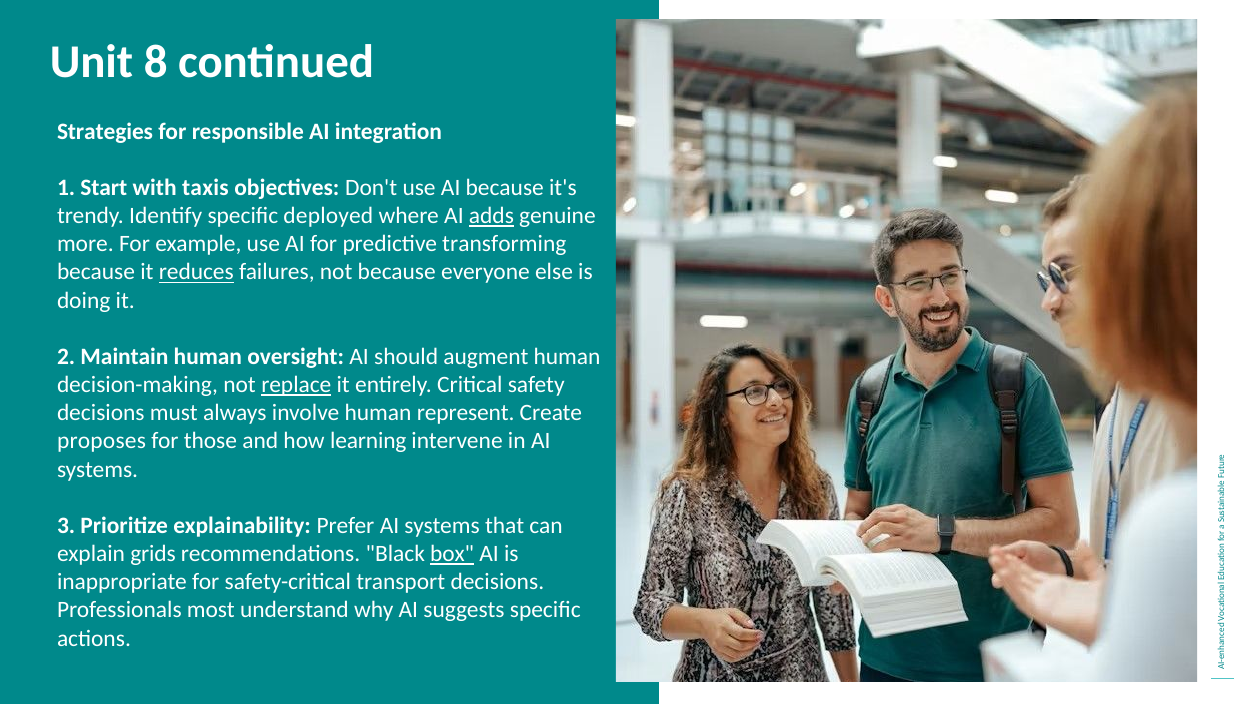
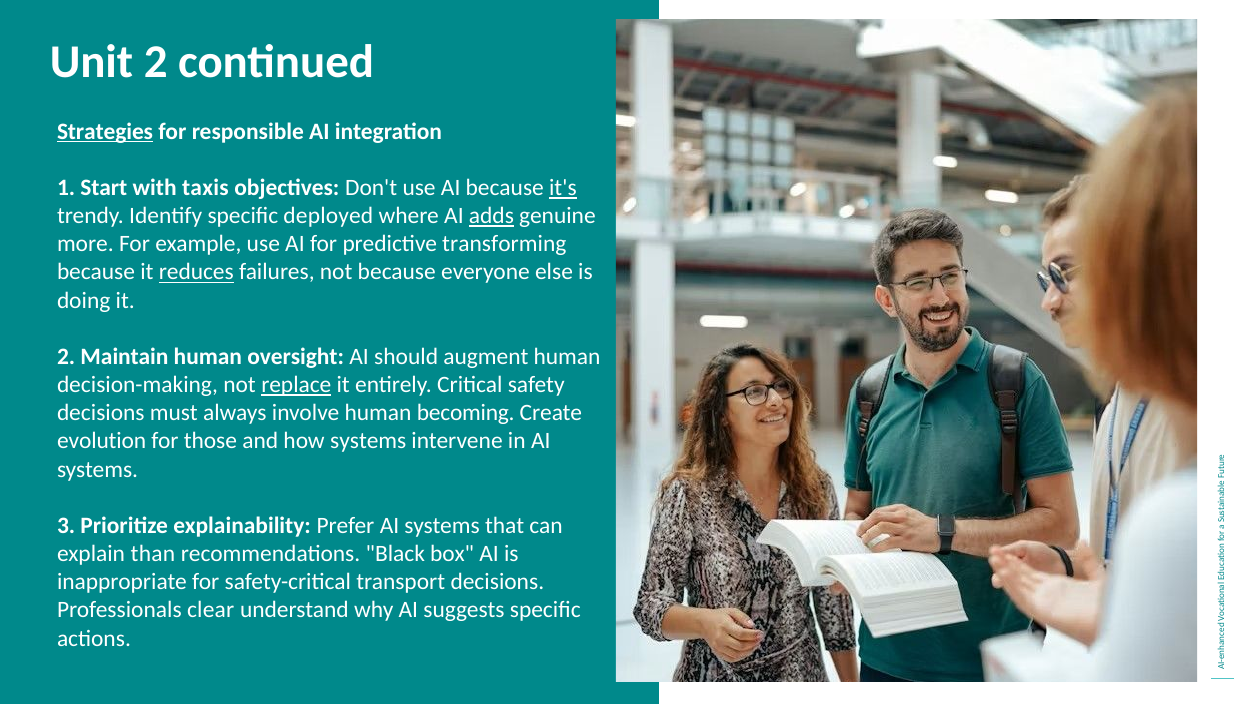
Unit 8: 8 -> 2 (156, 62)
Strategies underline: none -> present (105, 131)
it's underline: none -> present (563, 188)
represent: represent -> becoming (466, 413)
proposes: proposes -> evolution (102, 441)
how learning: learning -> systems (368, 441)
grids: grids -> than (153, 554)
box underline: present -> none (452, 554)
most: most -> clear (211, 610)
